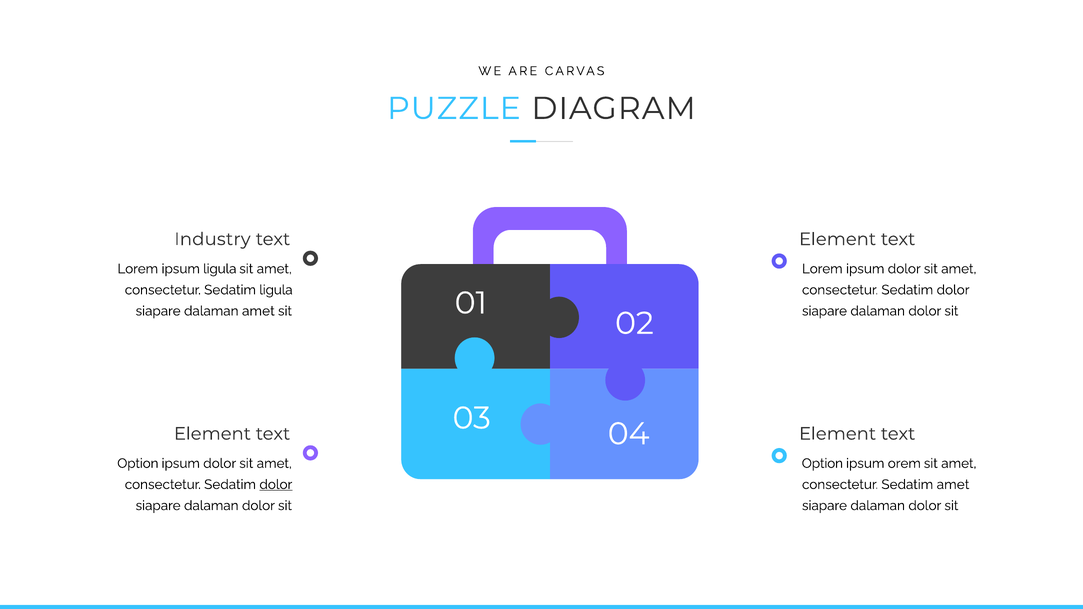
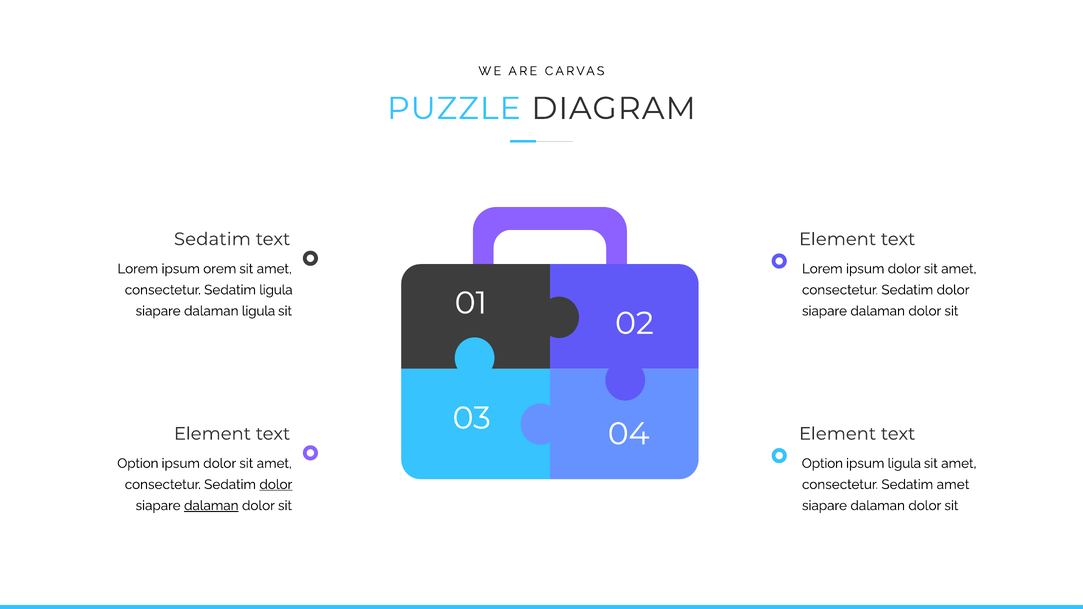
Industry: Industry -> Sedatim (212, 239)
ipsum ligula: ligula -> orem (220, 269)
dalaman amet: amet -> ligula (259, 311)
ipsum orem: orem -> ligula (904, 464)
dalaman underline: none -> present (211, 506)
